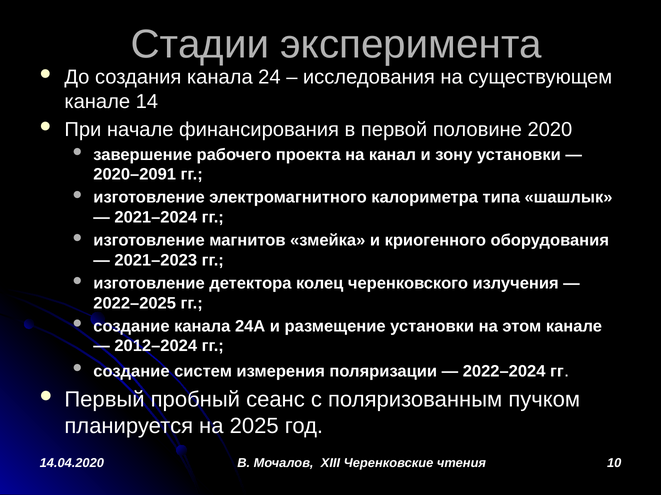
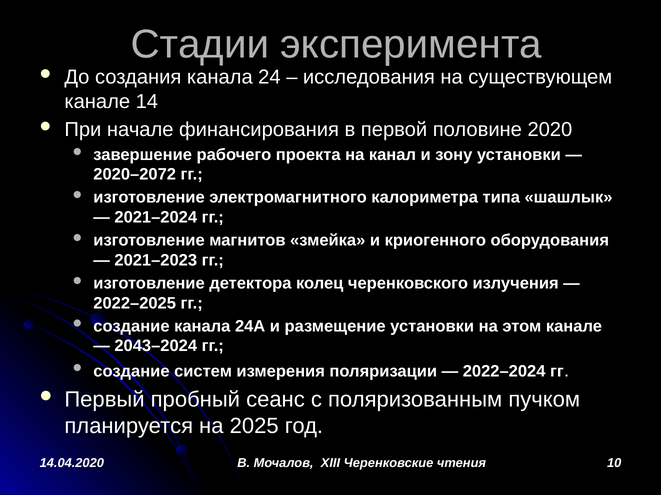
2020–2091: 2020–2091 -> 2020–2072 (135, 175)
2012–2024: 2012–2024 -> 2043–2024 (156, 347)
